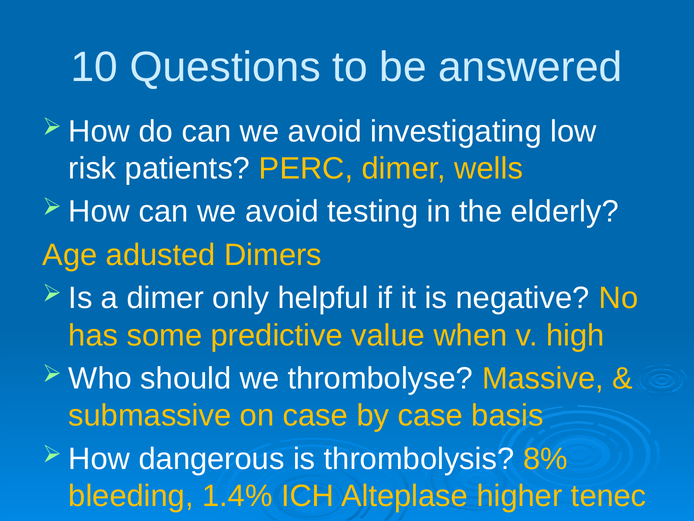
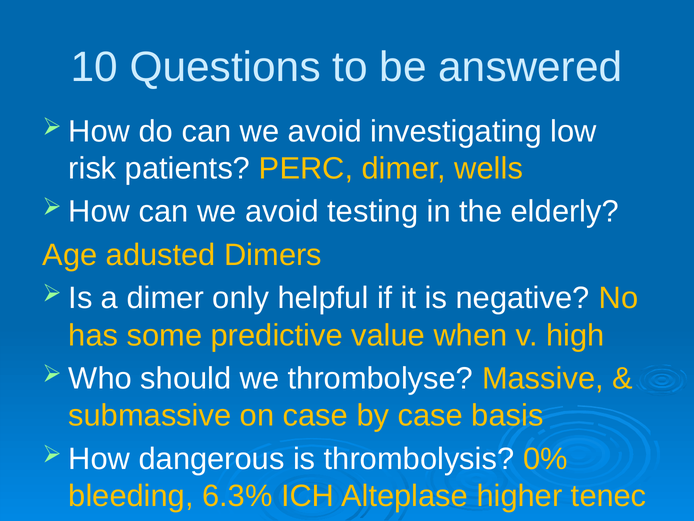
8%: 8% -> 0% (546, 458)
1.4%: 1.4% -> 6.3% (237, 495)
